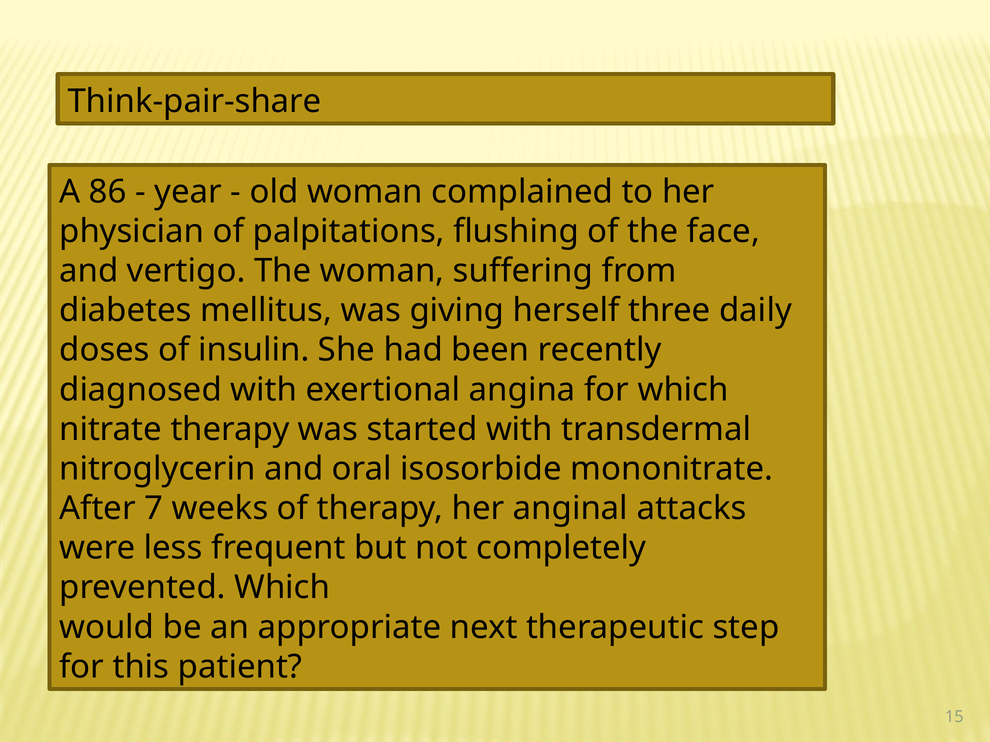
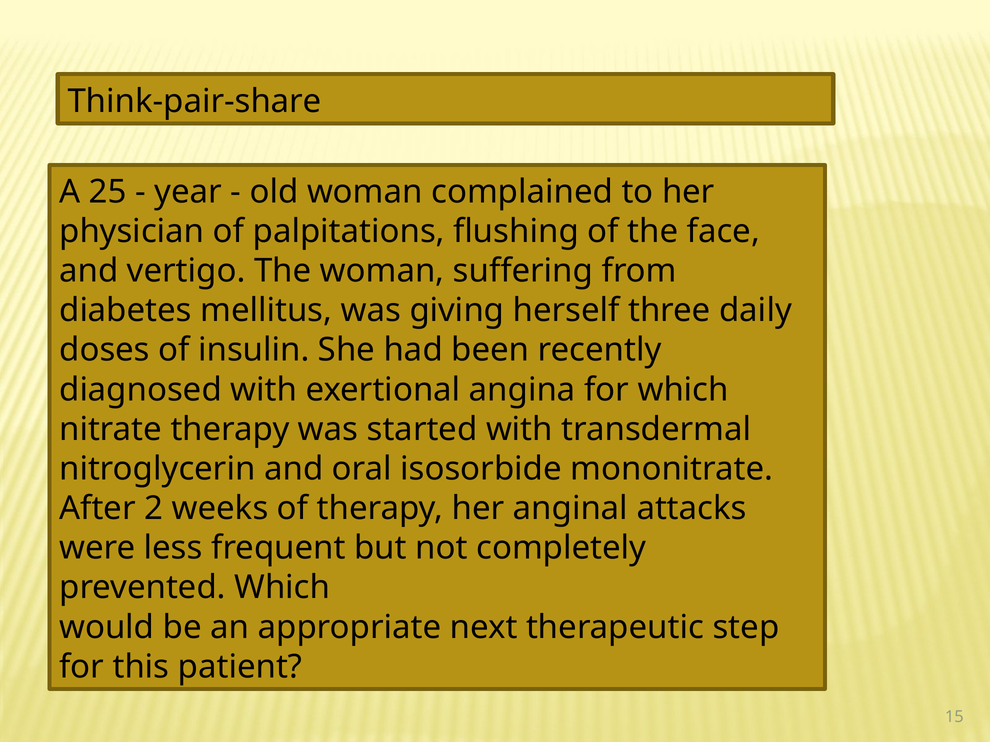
86: 86 -> 25 (108, 192)
7: 7 -> 2 (154, 509)
